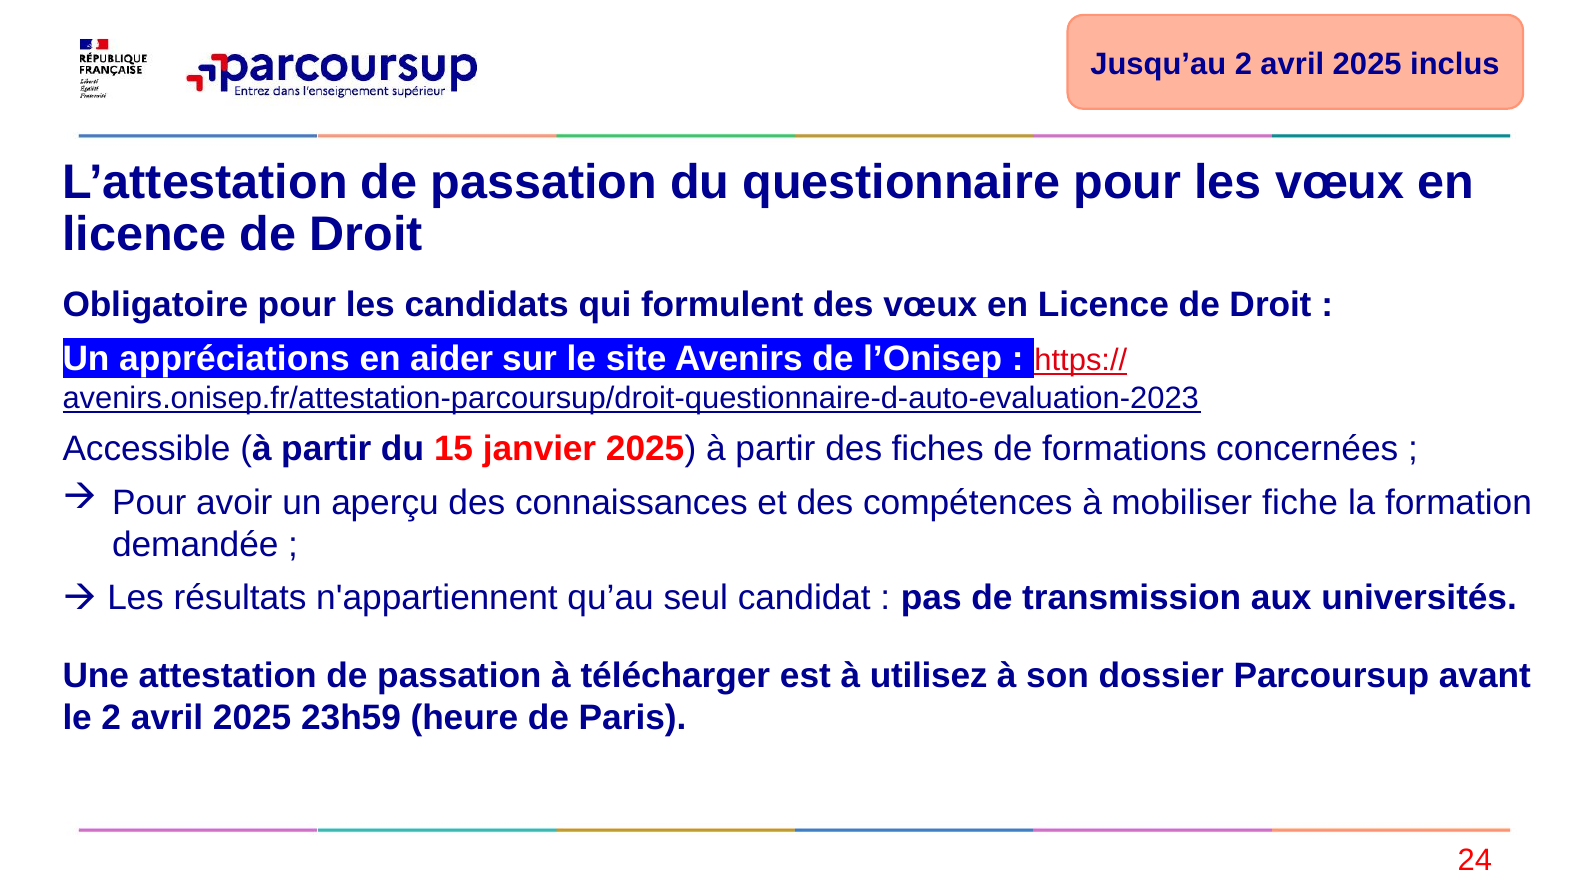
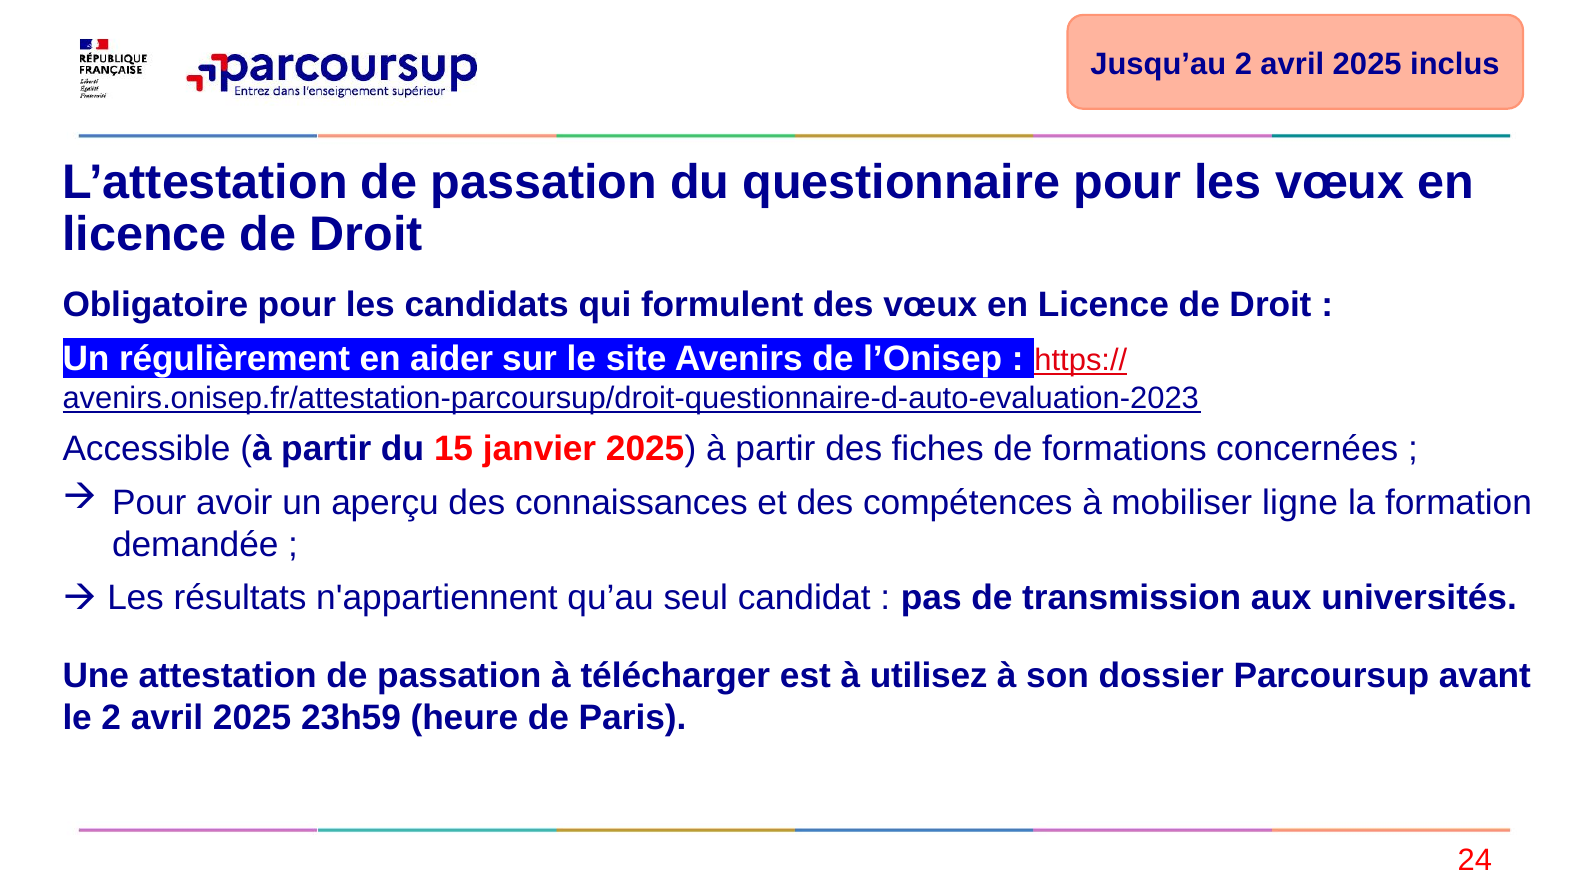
appréciations: appréciations -> régulièrement (235, 359)
fiche: fiche -> ligne (1300, 502)
